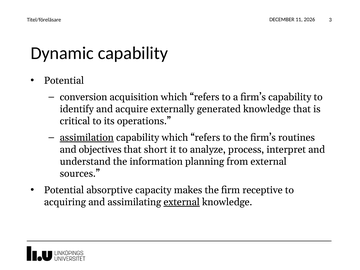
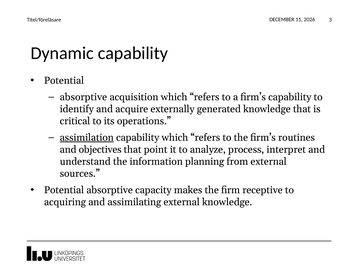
conversion: conversion -> absorptive (83, 97)
short: short -> point (156, 150)
external underline: present -> none (182, 202)
